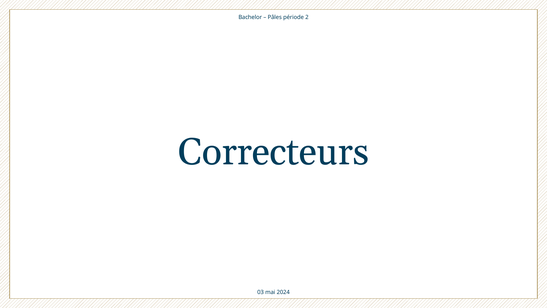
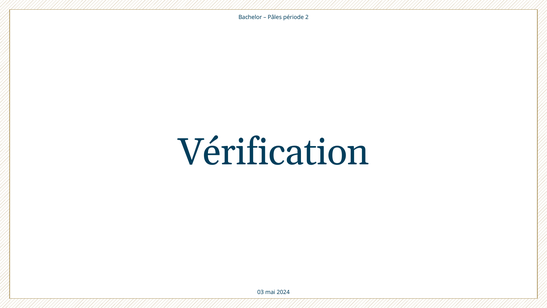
Correcteurs: Correcteurs -> Vérification (274, 152)
